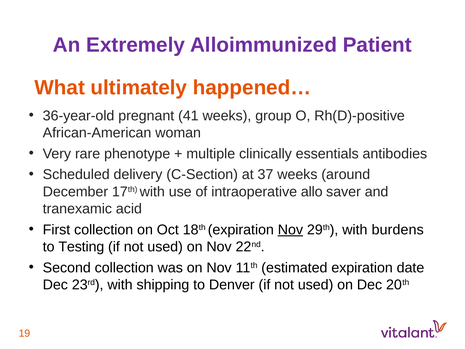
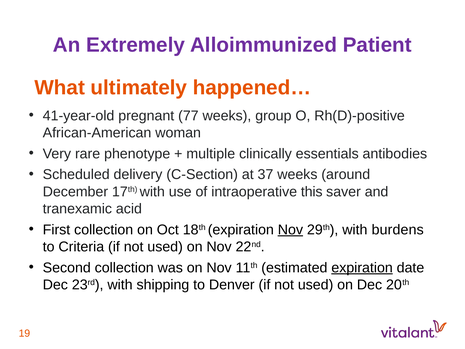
36-year-old: 36-year-old -> 41-year-old (79, 116)
41: 41 -> 77 (188, 116)
allo: allo -> this (312, 192)
Testing: Testing -> Criteria (81, 247)
expiration underline: none -> present (362, 267)
